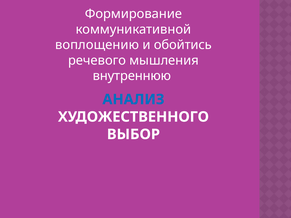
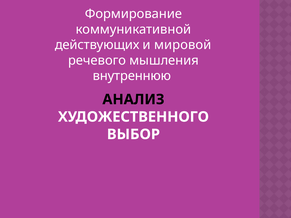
воплощению: воплощению -> действующих (97, 45)
обойтись: обойтись -> мировой (183, 45)
АНАЛИЗ colour: blue -> black (133, 100)
